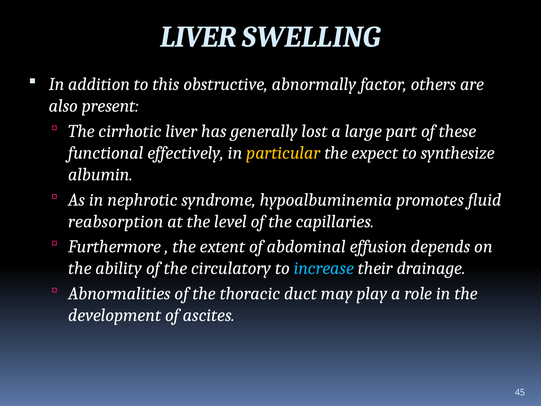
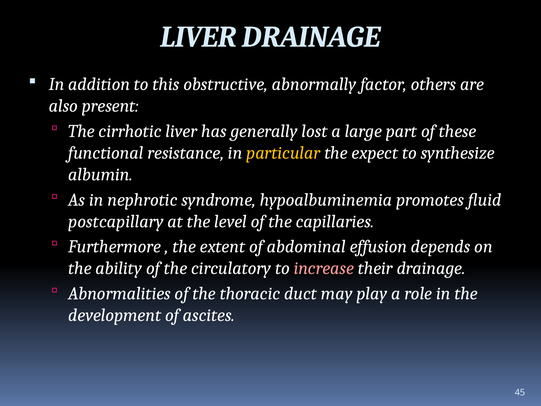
LIVER SWELLING: SWELLING -> DRAINAGE (311, 37)
effectively: effectively -> resistance (186, 153)
reabsorption: reabsorption -> postcapillary (116, 221)
increase colour: light blue -> pink (324, 268)
